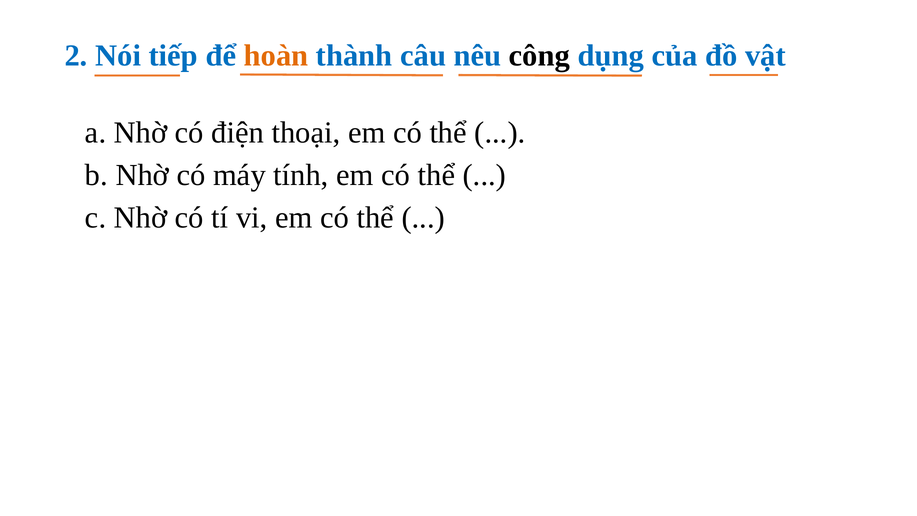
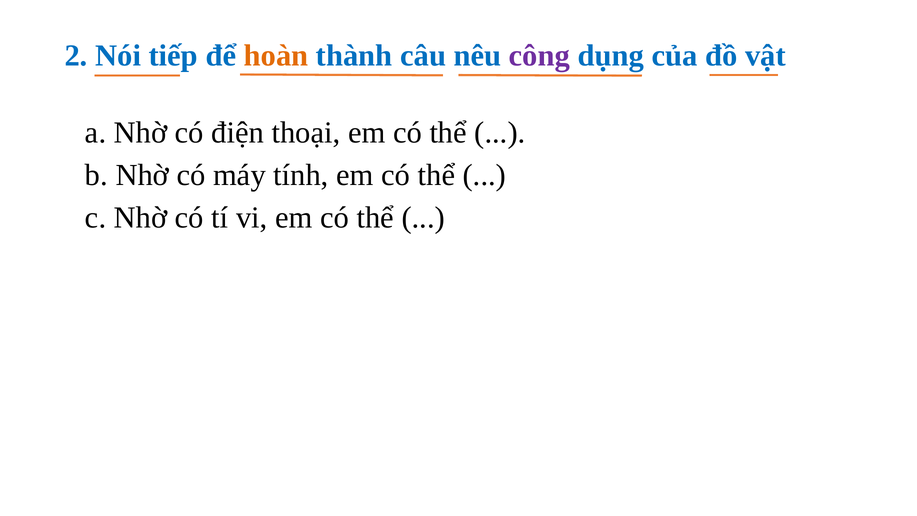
công colour: black -> purple (539, 56)
